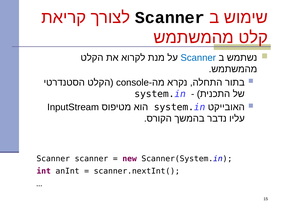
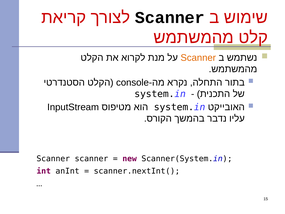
Scanner colour: blue -> orange (198, 58)
